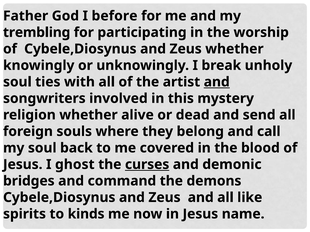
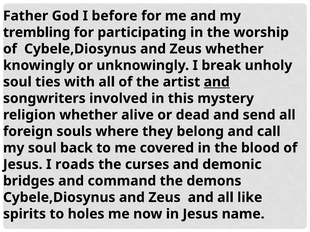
ghost: ghost -> roads (75, 165)
curses underline: present -> none (147, 165)
kinds: kinds -> holes (86, 214)
